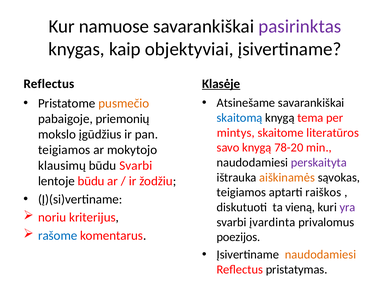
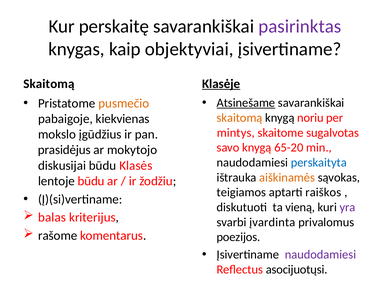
namuose: namuose -> perskaitę (114, 26)
Reflectus: Reflectus -> Skaitomą (49, 84)
Atsinešame underline: none -> present (246, 103)
skaitomą colour: blue -> orange (240, 118)
tema: tema -> noriu (310, 118)
priemonių: priemonių -> kiekvienas (123, 119)
literatūros: literatūros -> sugalvotas (333, 133)
78-20: 78-20 -> 65-20 (289, 148)
teigiamos: teigiamos -> prasidėjus (64, 150)
perskaityta colour: purple -> blue (319, 163)
klausimų: klausimų -> diskusijai (62, 166)
būdu Svarbi: Svarbi -> Klasės (136, 166)
noriu: noriu -> balas (52, 218)
rašome colour: blue -> black (58, 236)
naudodamiesi colour: orange -> purple (320, 255)
pristatymas: pristatymas -> asocijuotųsi (297, 270)
